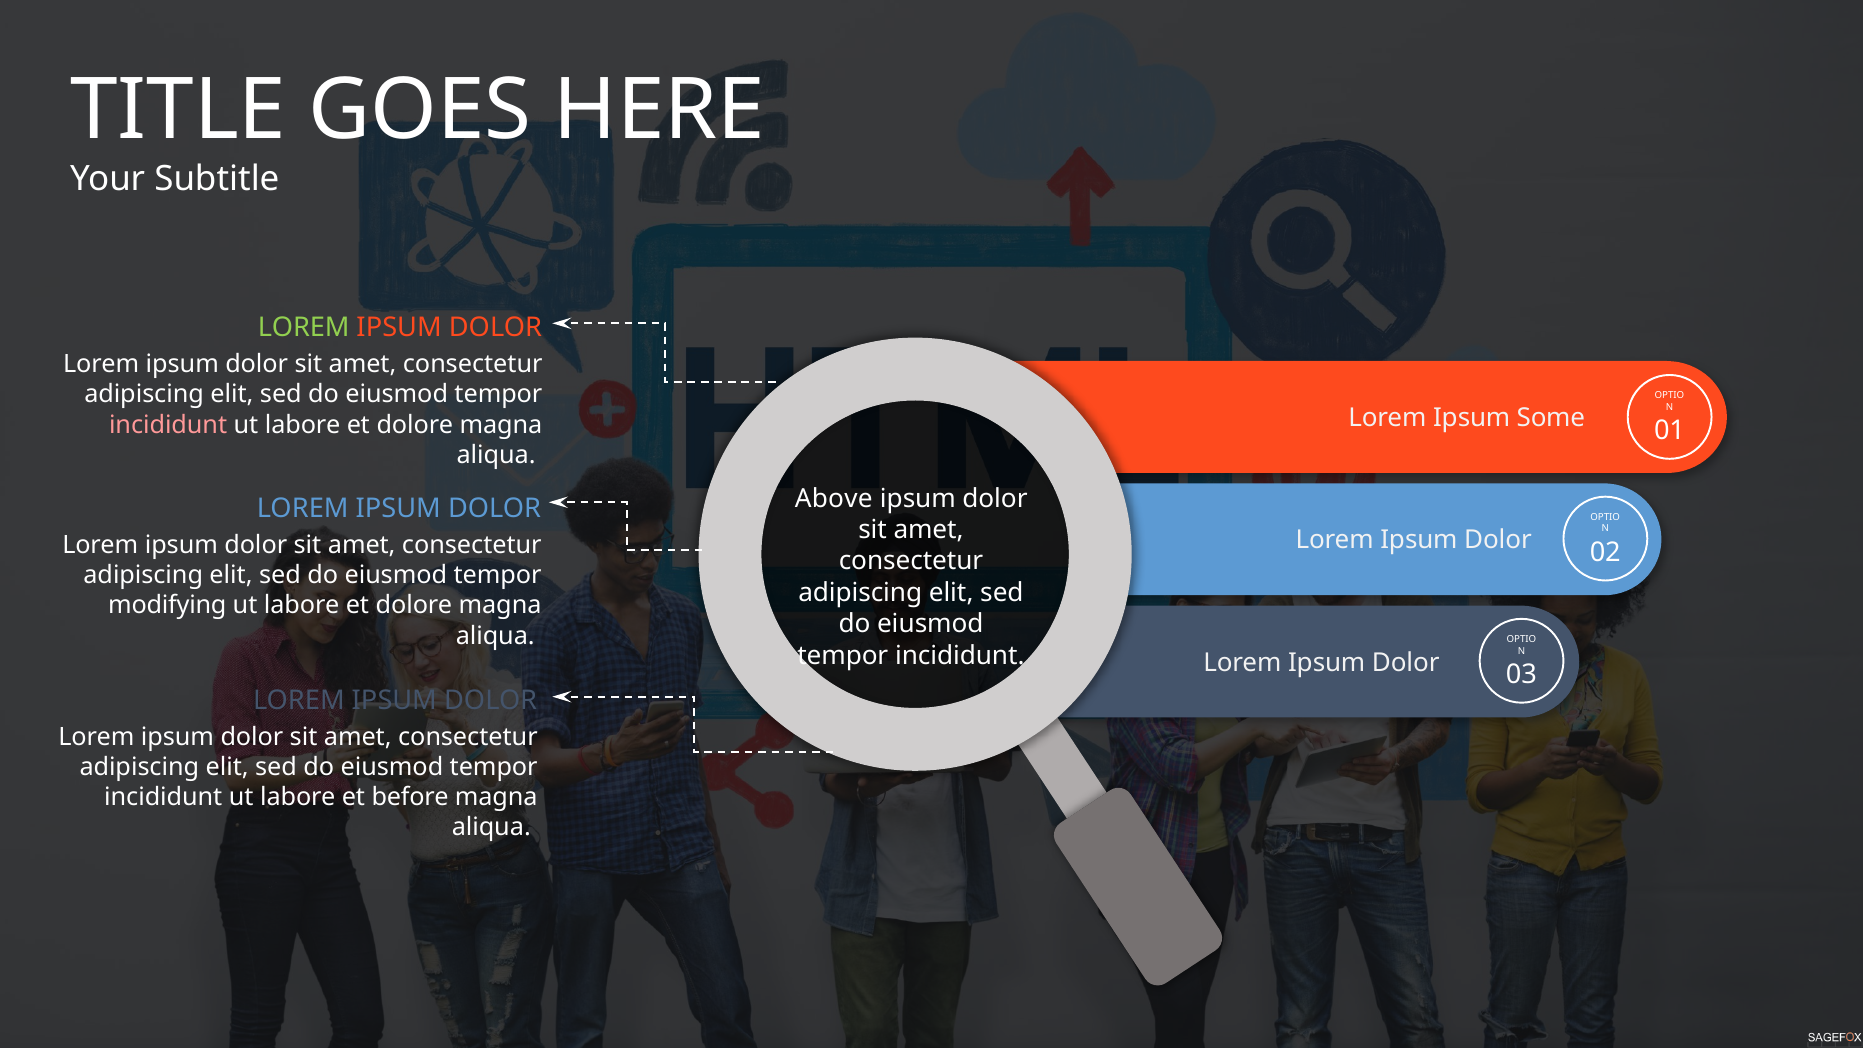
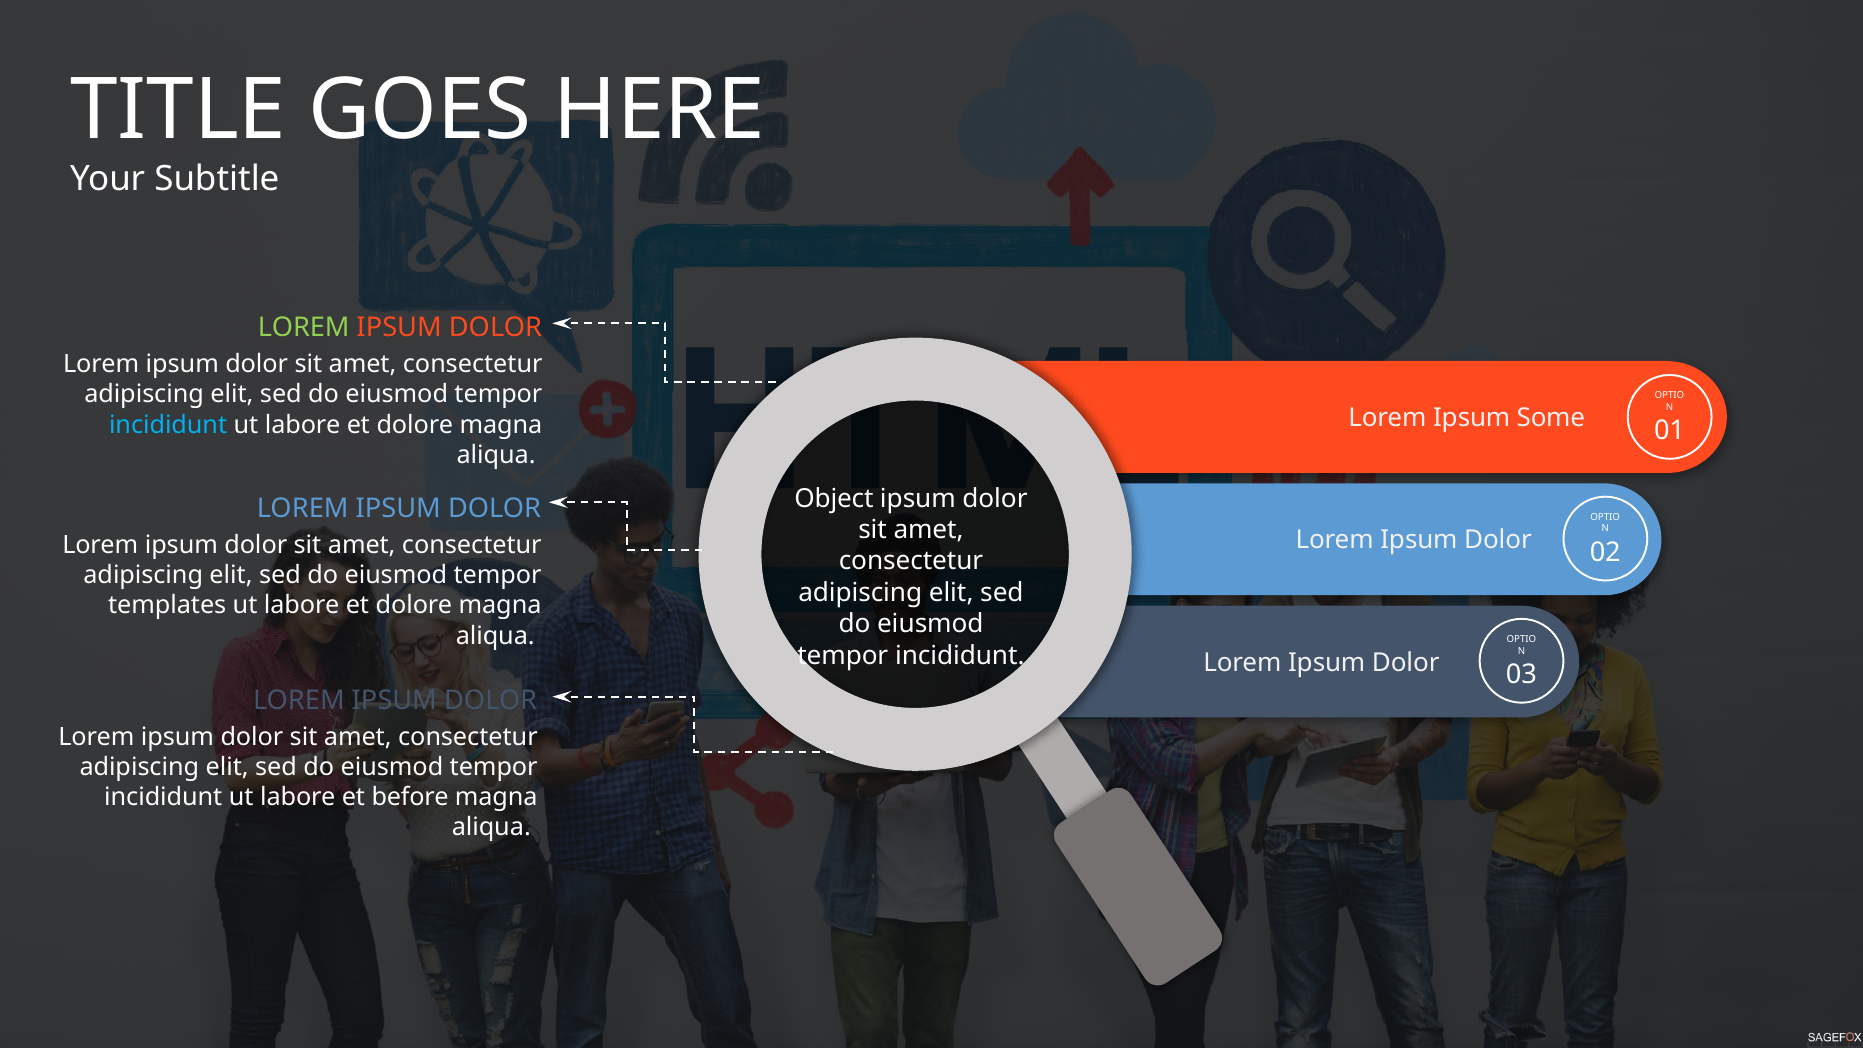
incididunt colour: pink -> light blue (168, 425)
Above: Above -> Object (834, 498)
modifying: modifying -> templates (167, 606)
